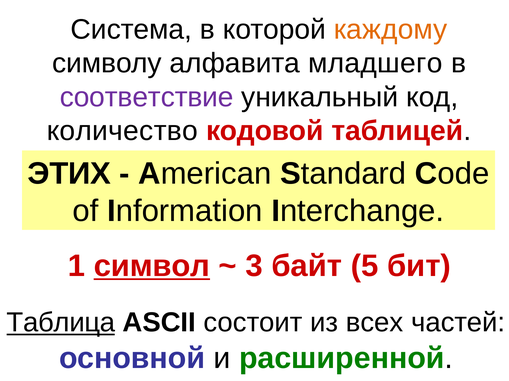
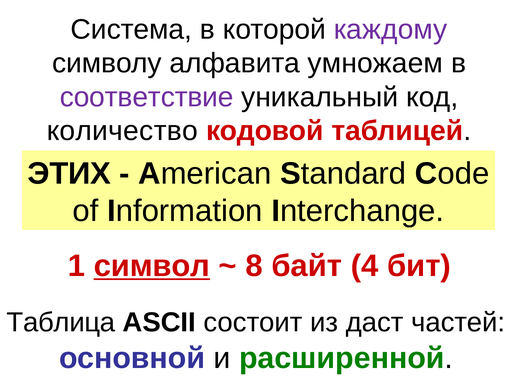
каждому colour: orange -> purple (391, 29)
младшего: младшего -> умножаем (375, 63)
3: 3 -> 8 (254, 266)
5: 5 -> 4 (365, 266)
Таблица underline: present -> none (61, 323)
всех: всех -> даст (375, 323)
